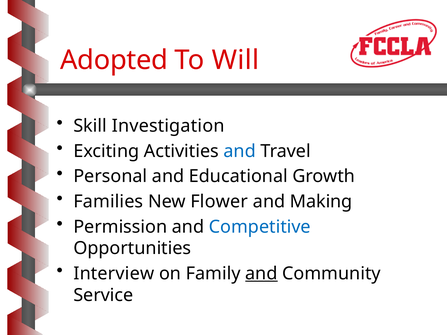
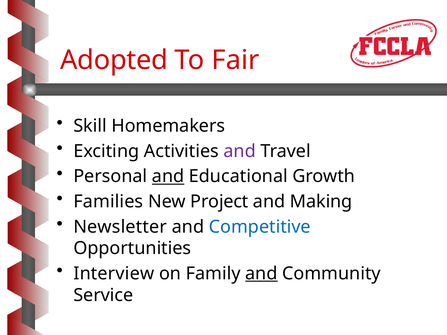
Will: Will -> Fair (236, 60)
Investigation: Investigation -> Homemakers (168, 126)
and colour: blue -> purple (240, 151)
and underline: none -> present (168, 176)
Flower: Flower -> Project (219, 202)
Permission: Permission -> Newsletter (120, 227)
